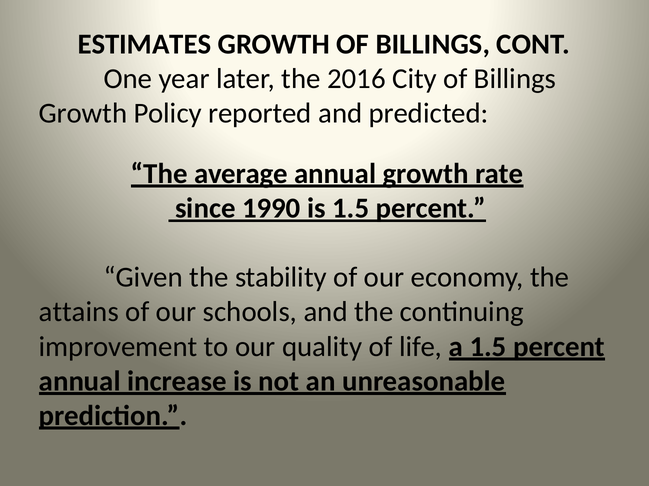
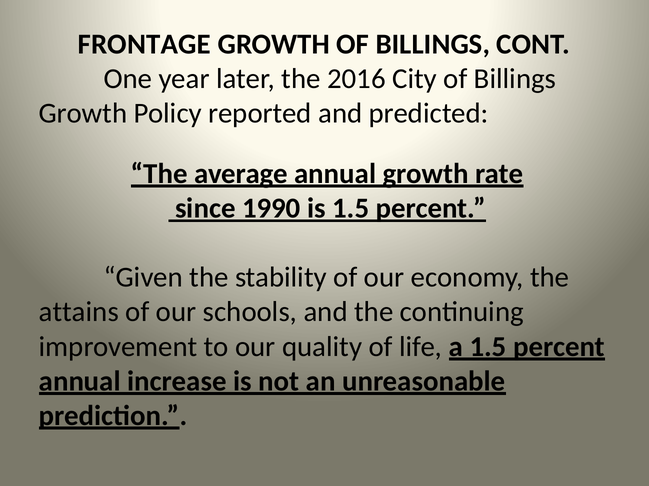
ESTIMATES: ESTIMATES -> FRONTAGE (144, 44)
